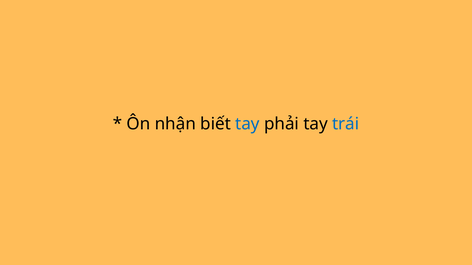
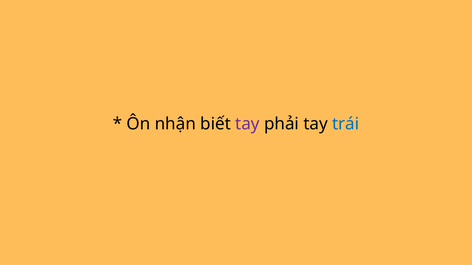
tay colour: blue -> purple (247, 124)
